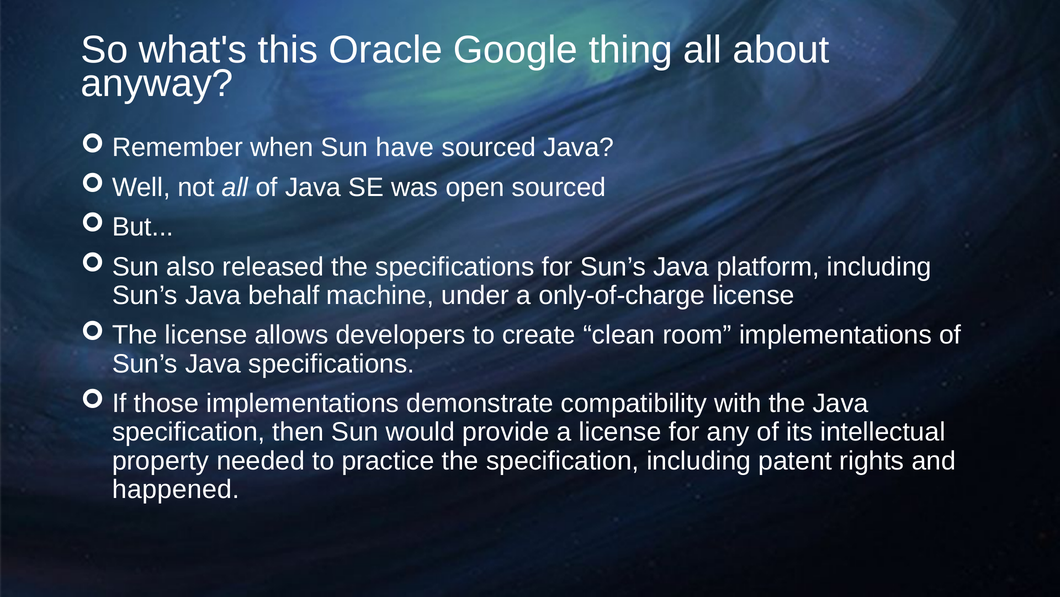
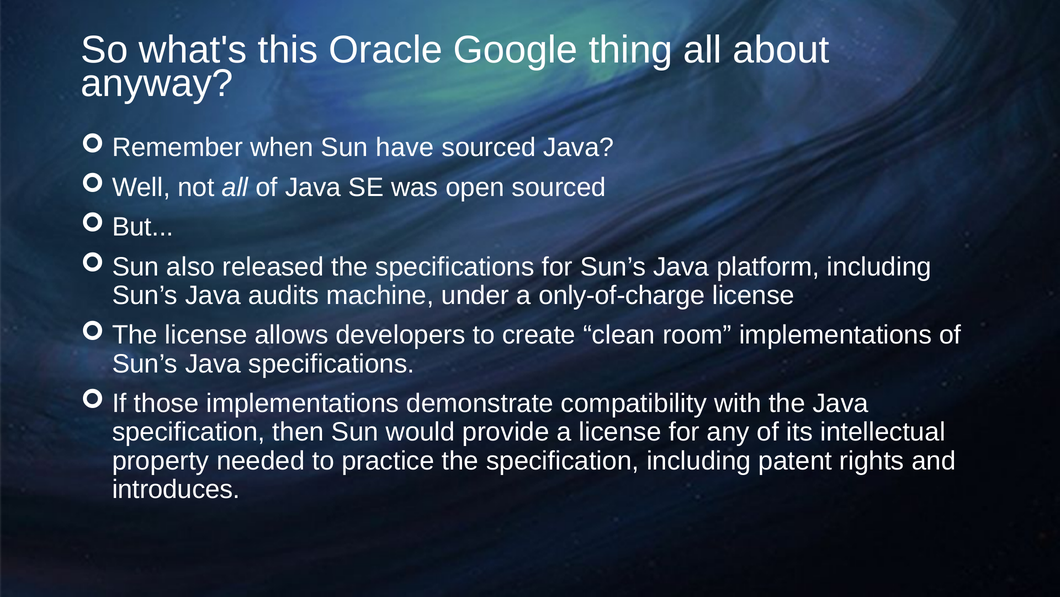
behalf: behalf -> audits (284, 295)
happened: happened -> introduces (176, 489)
